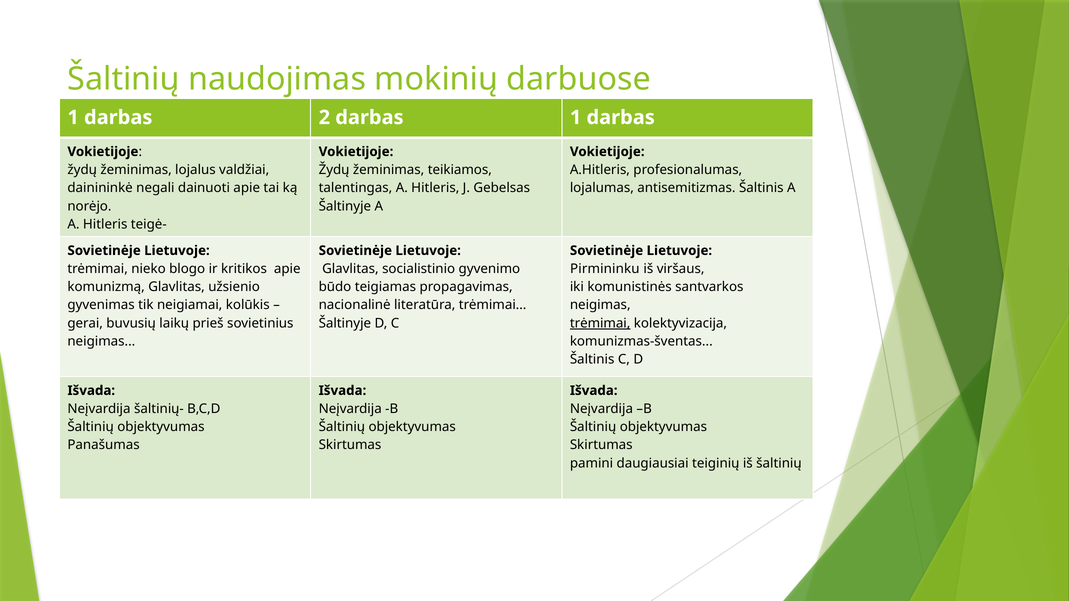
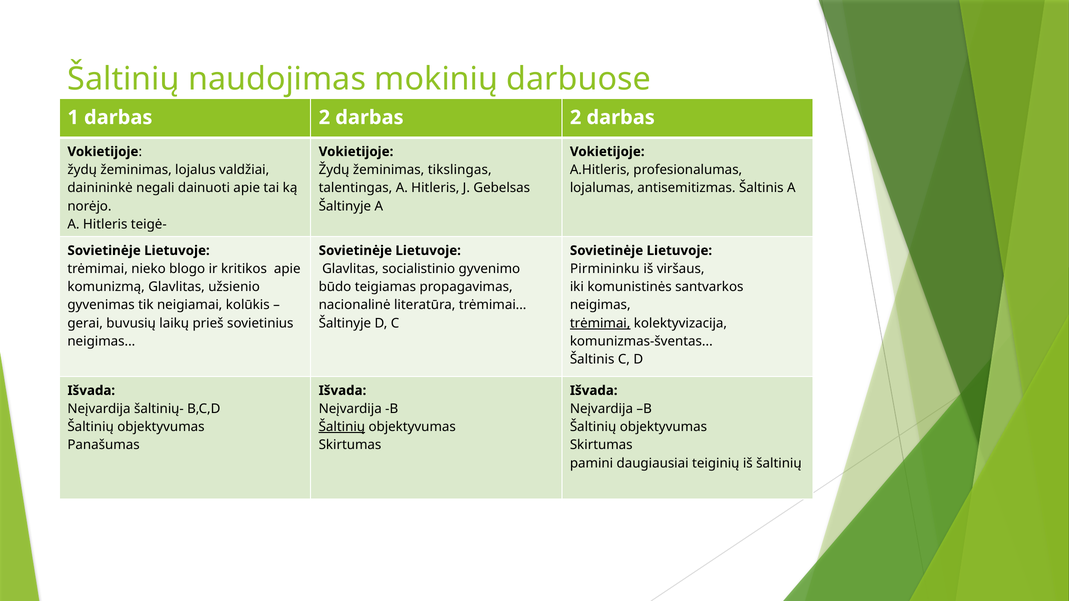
2 darbas 1: 1 -> 2 (576, 118)
teikiamos: teikiamos -> tikslingas (460, 170)
Šaltinių underline: none -> present (342, 427)
